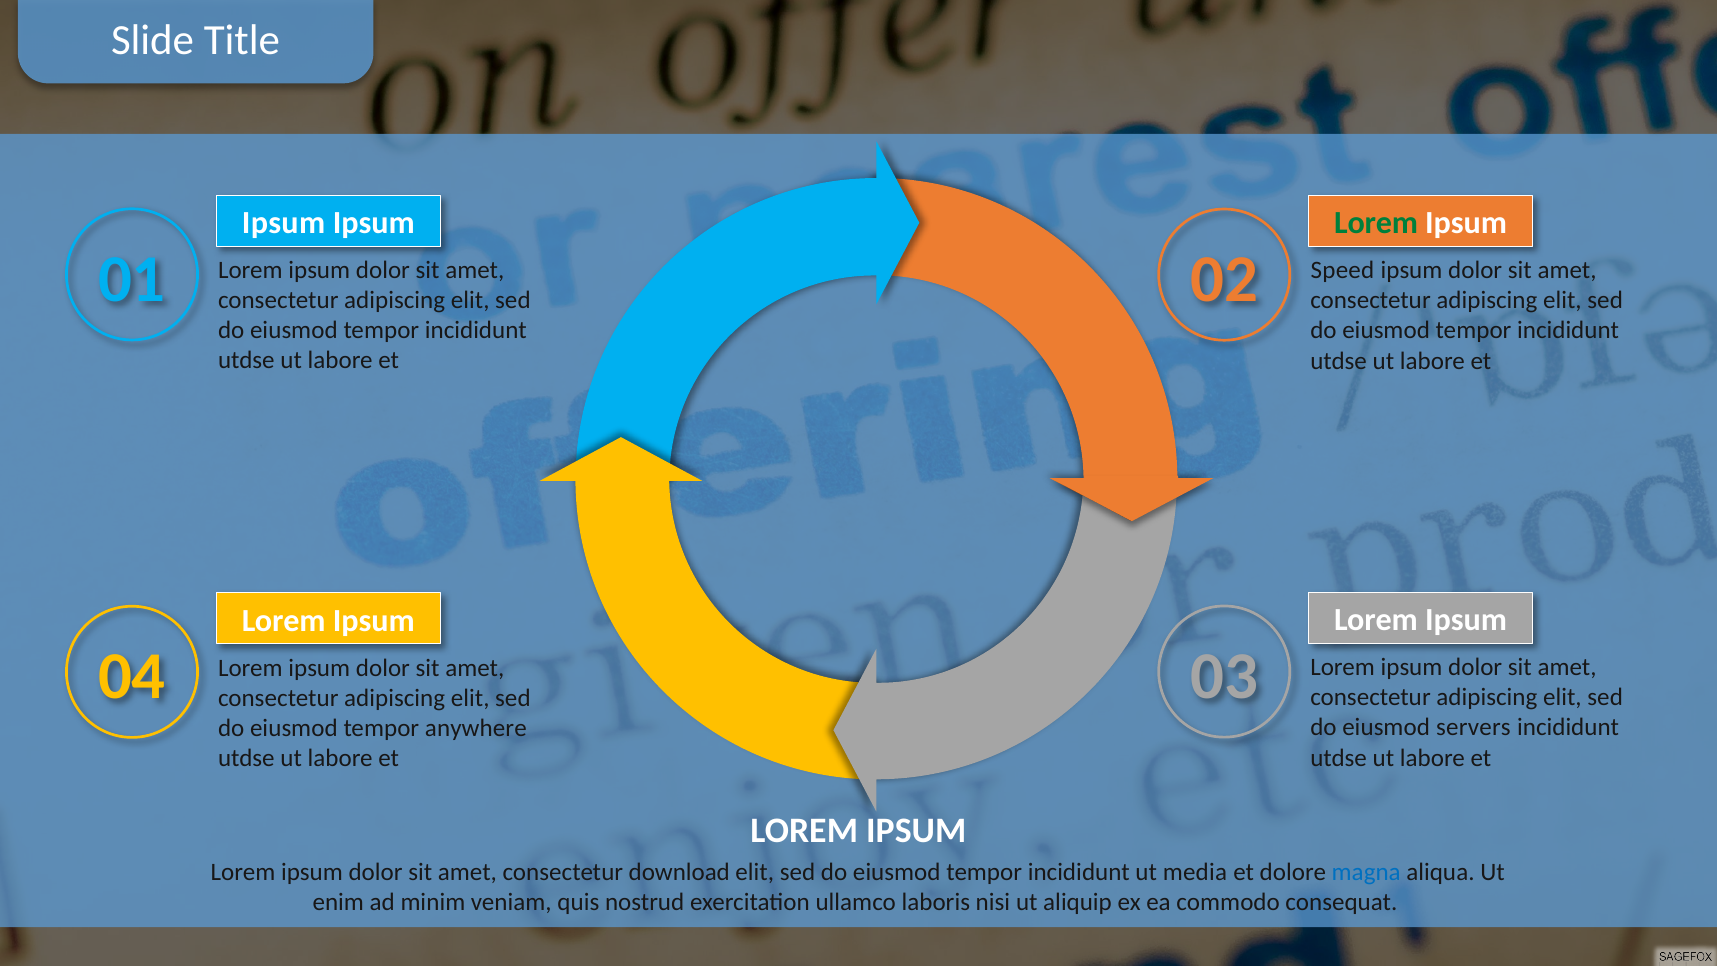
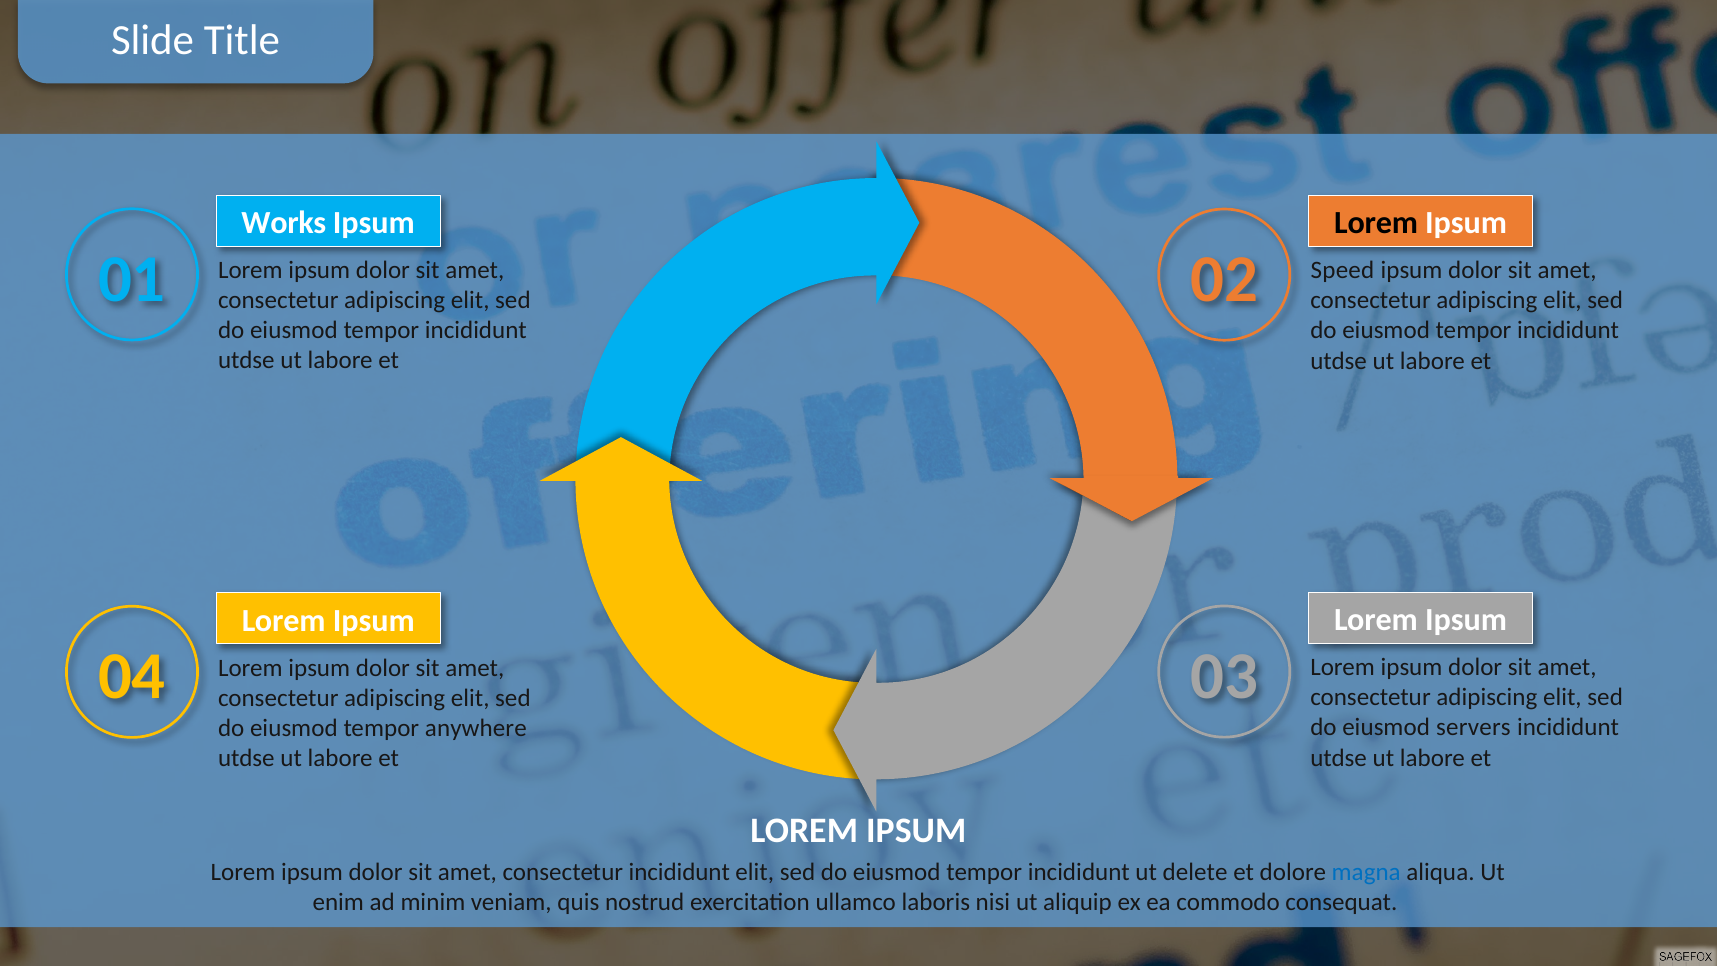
Ipsum: Ipsum -> Works (284, 223)
Lorem colour: green -> black (1376, 223)
consectetur download: download -> incididunt (679, 872)
media: media -> delete (1195, 872)
